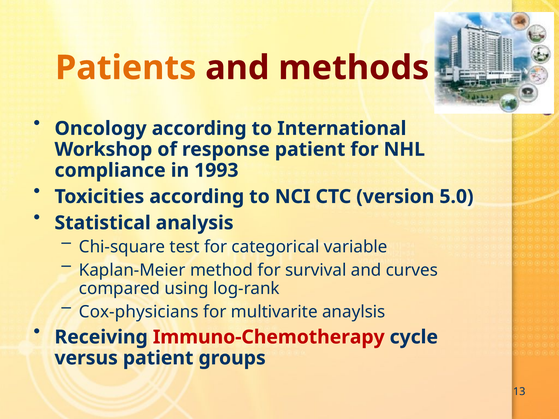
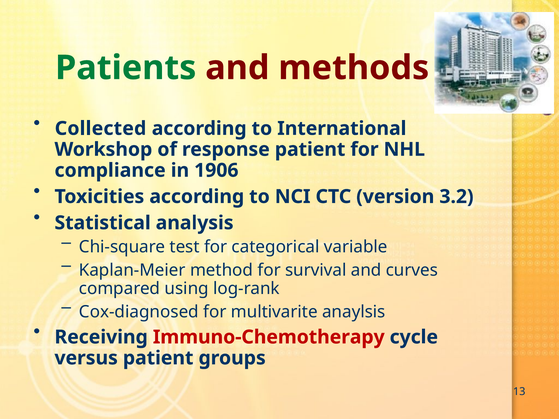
Patients colour: orange -> green (126, 68)
Oncology: Oncology -> Collected (101, 129)
1993: 1993 -> 1906 (216, 170)
5.0: 5.0 -> 3.2 (456, 197)
Cox-physicians: Cox-physicians -> Cox-diagnosed (139, 312)
